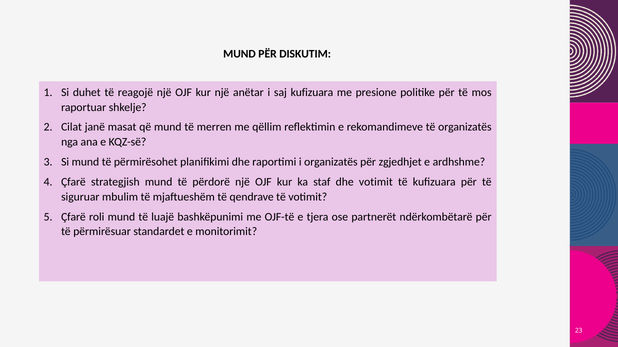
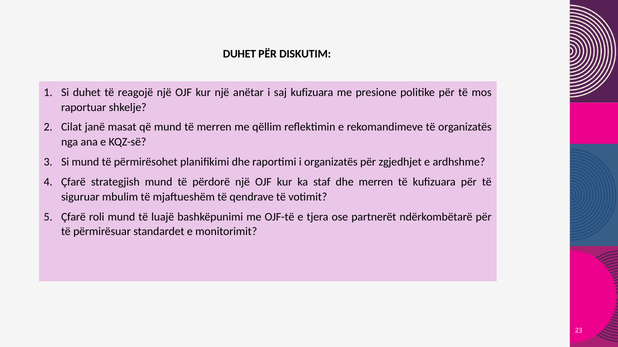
MUND: MUND -> DUHET (239, 54)
dhe votimit: votimit -> merren (376, 182)
